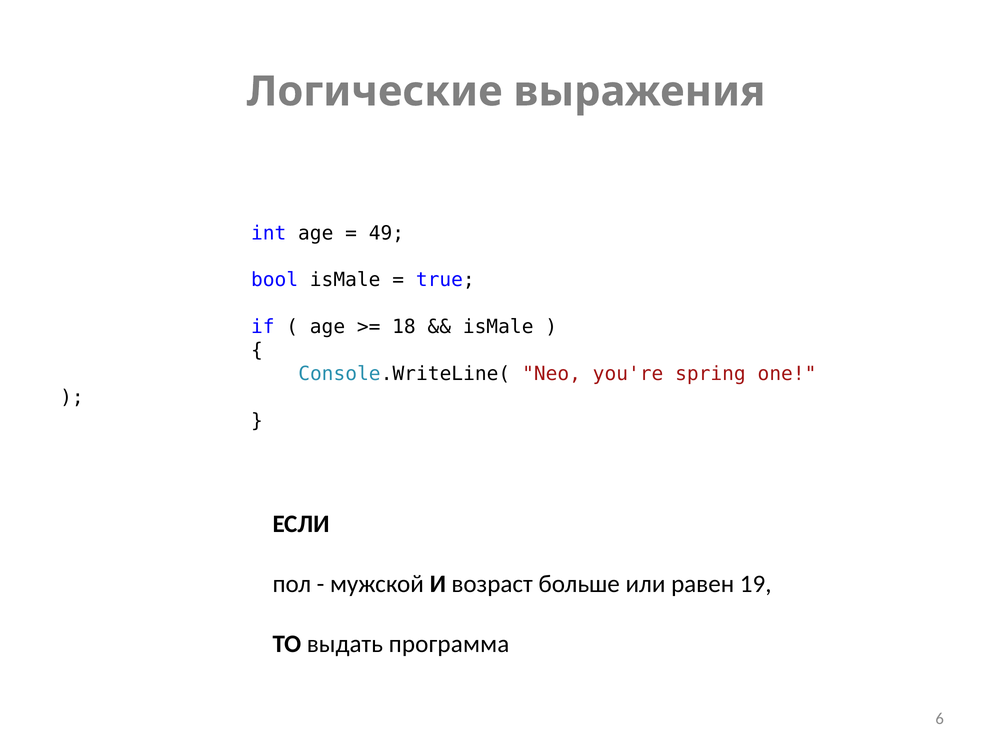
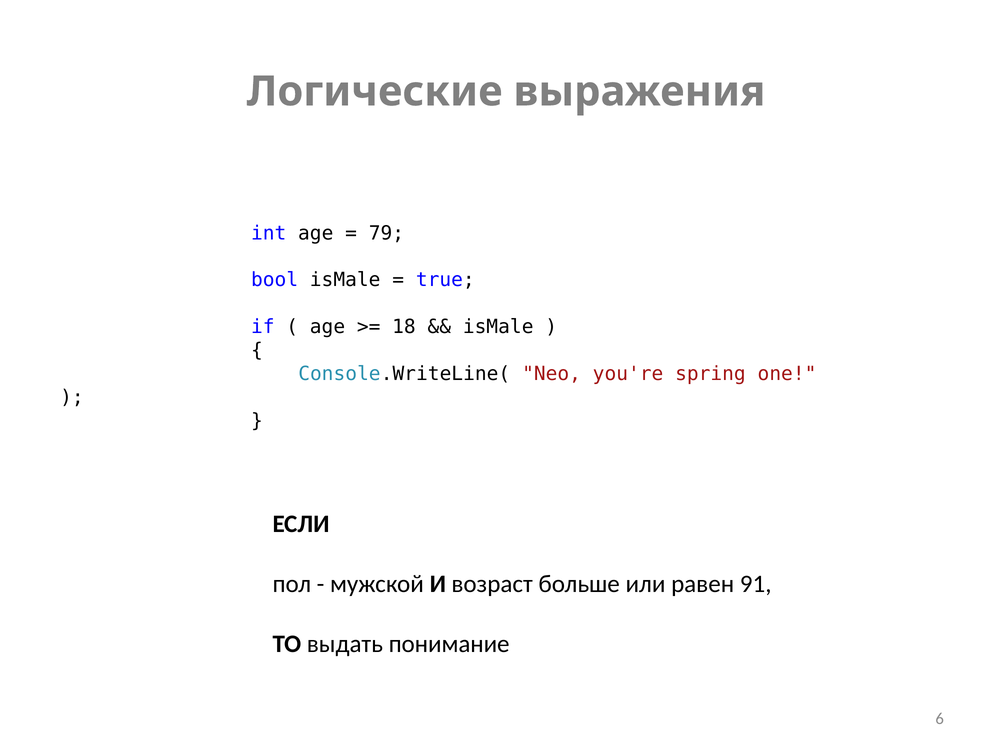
49: 49 -> 79 (386, 233)
19: 19 -> 91 (756, 584)
программа: программа -> понимание (449, 644)
